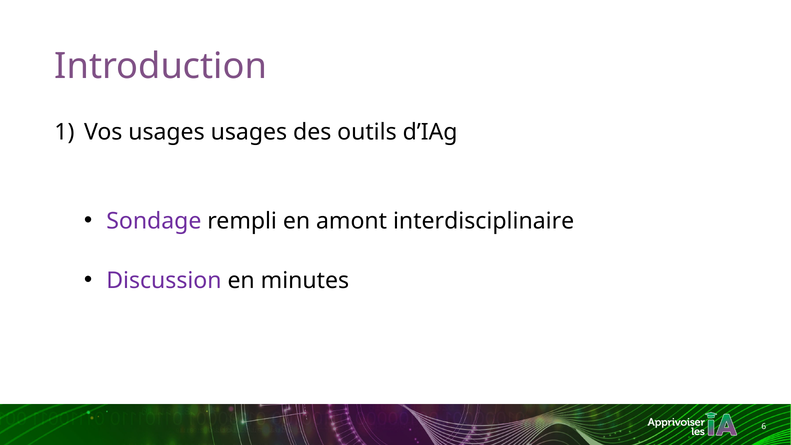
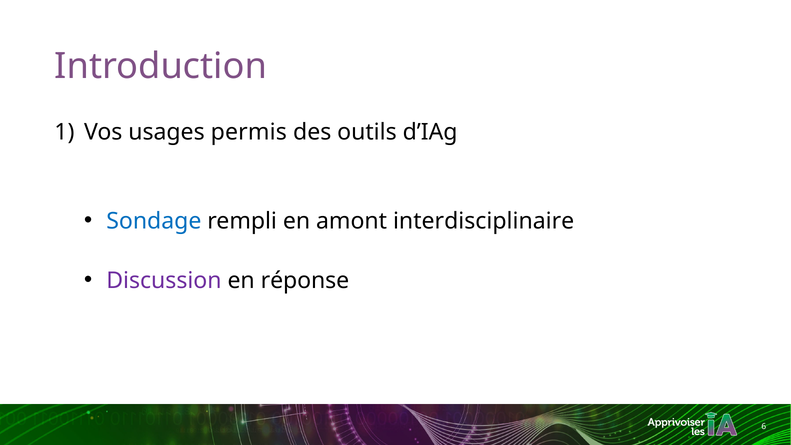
usages usages: usages -> permis (249, 132)
Sondage colour: purple -> blue (154, 221)
minutes: minutes -> réponse (305, 280)
